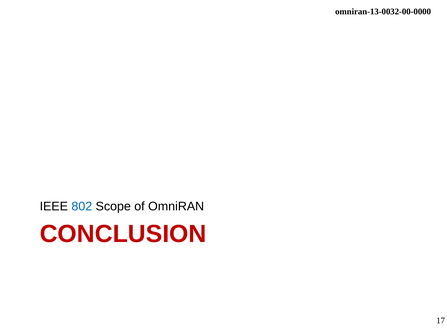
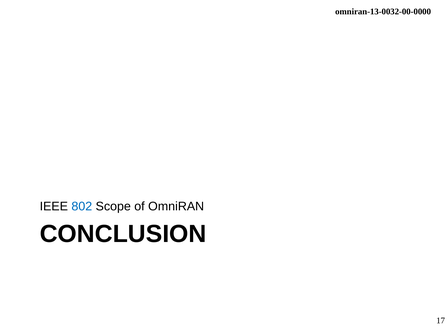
CONCLUSION colour: red -> black (123, 234)
